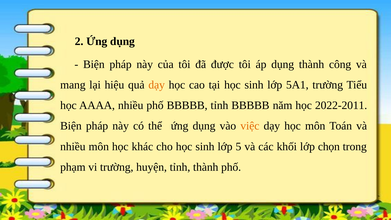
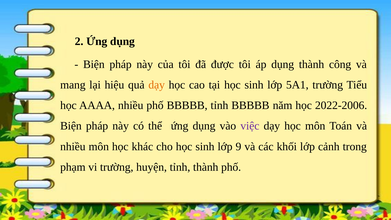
2022-2011: 2022-2011 -> 2022-2006 (341, 105)
việc colour: orange -> purple (250, 126)
5: 5 -> 9 (238, 146)
chọn: chọn -> cảnh (329, 146)
